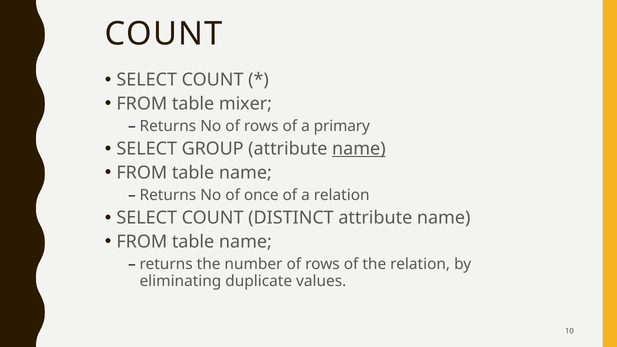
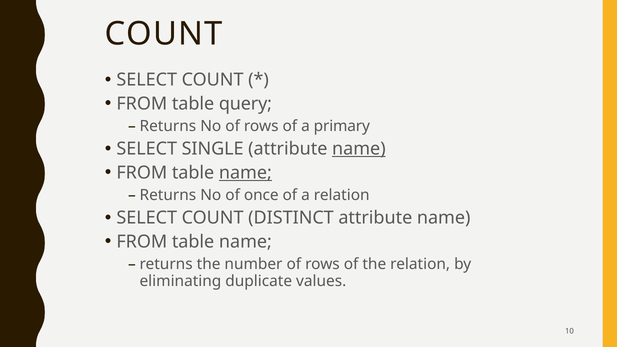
mixer: mixer -> query (245, 104)
GROUP: GROUP -> SINGLE (213, 149)
name underline: none -> present (245, 173)
